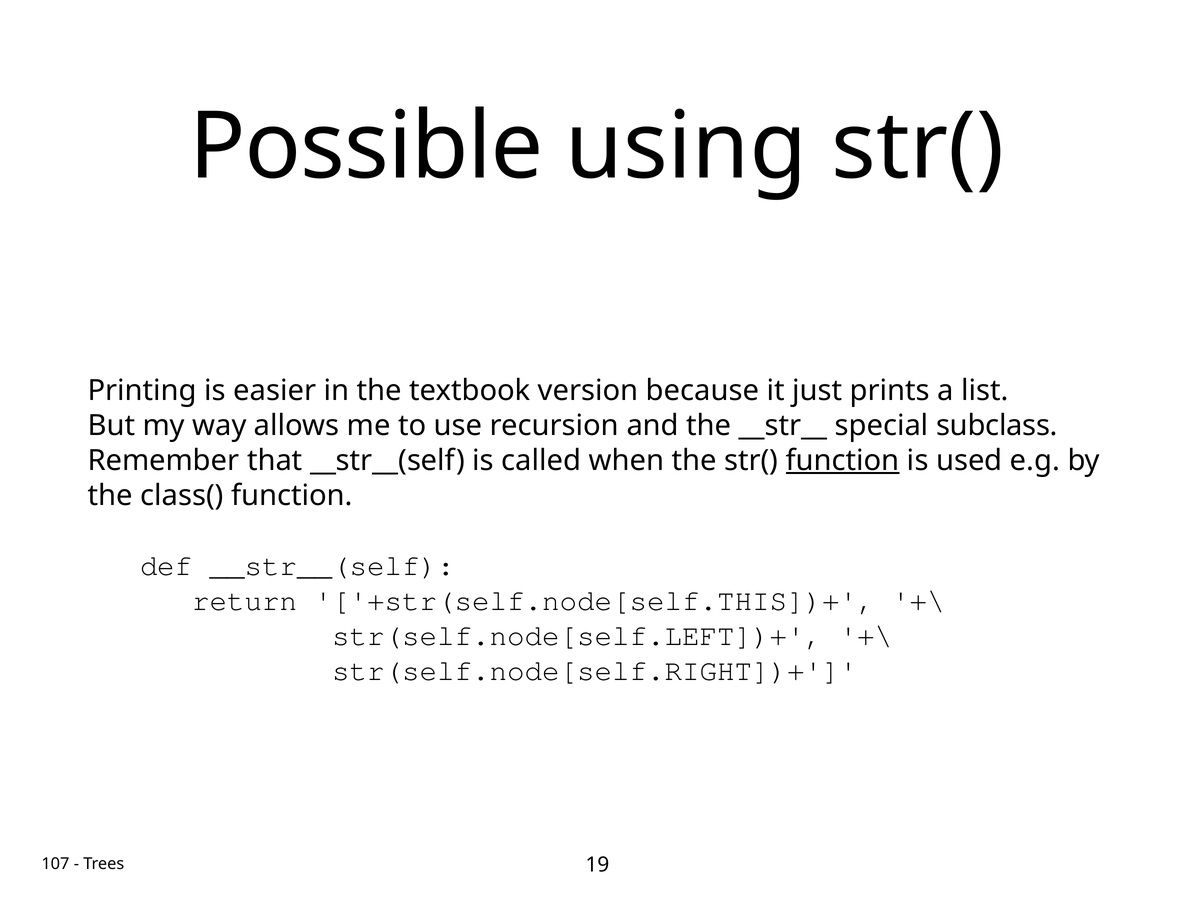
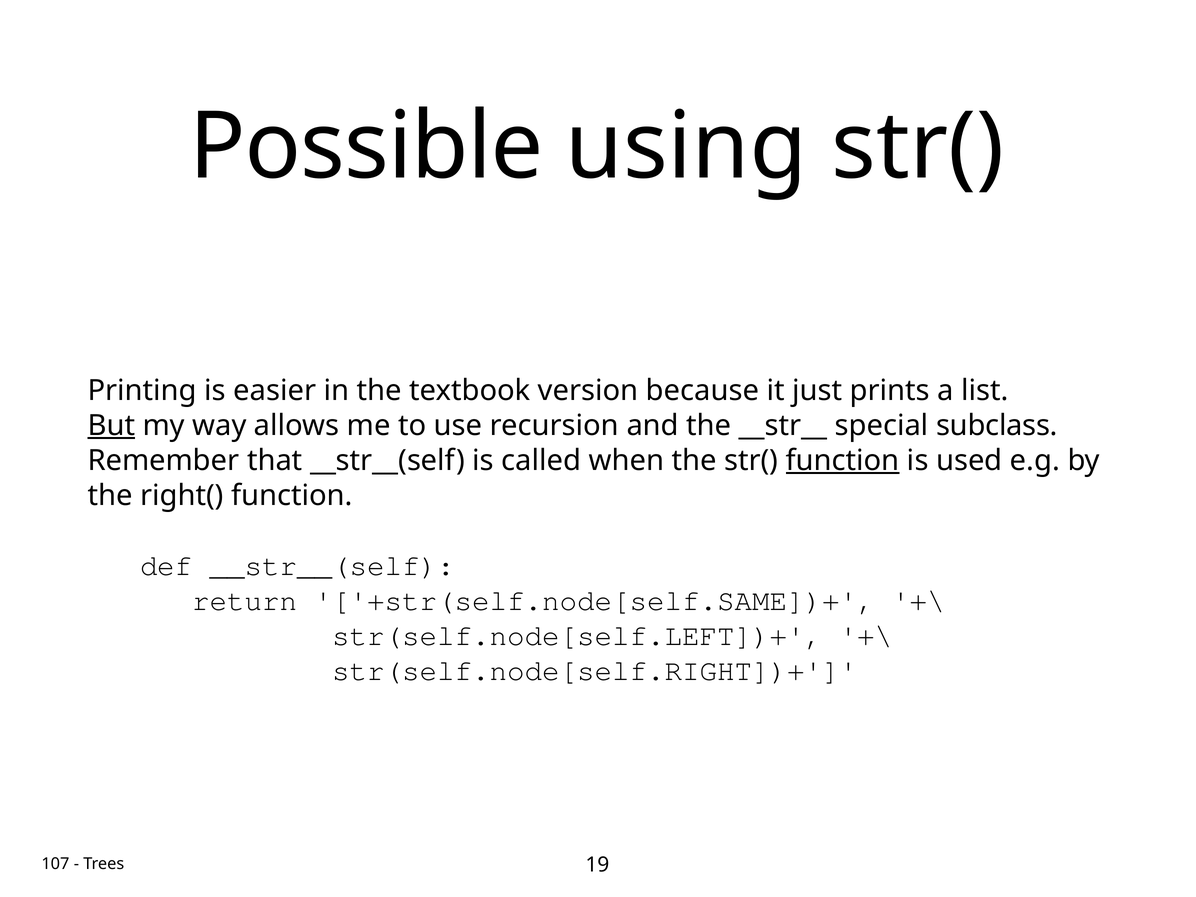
But underline: none -> present (111, 425)
class(: class( -> right( (182, 496)
+str(self.node[self.THIS])+: +str(self.node[self.THIS])+ -> +str(self.node[self.SAME])+ (595, 601)
